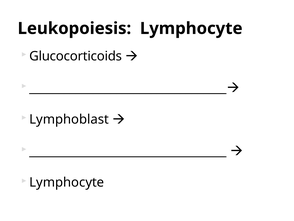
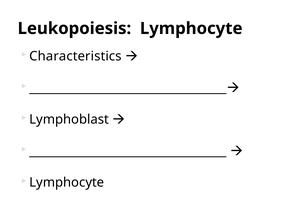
Glucocorticoids: Glucocorticoids -> Characteristics (76, 56)
